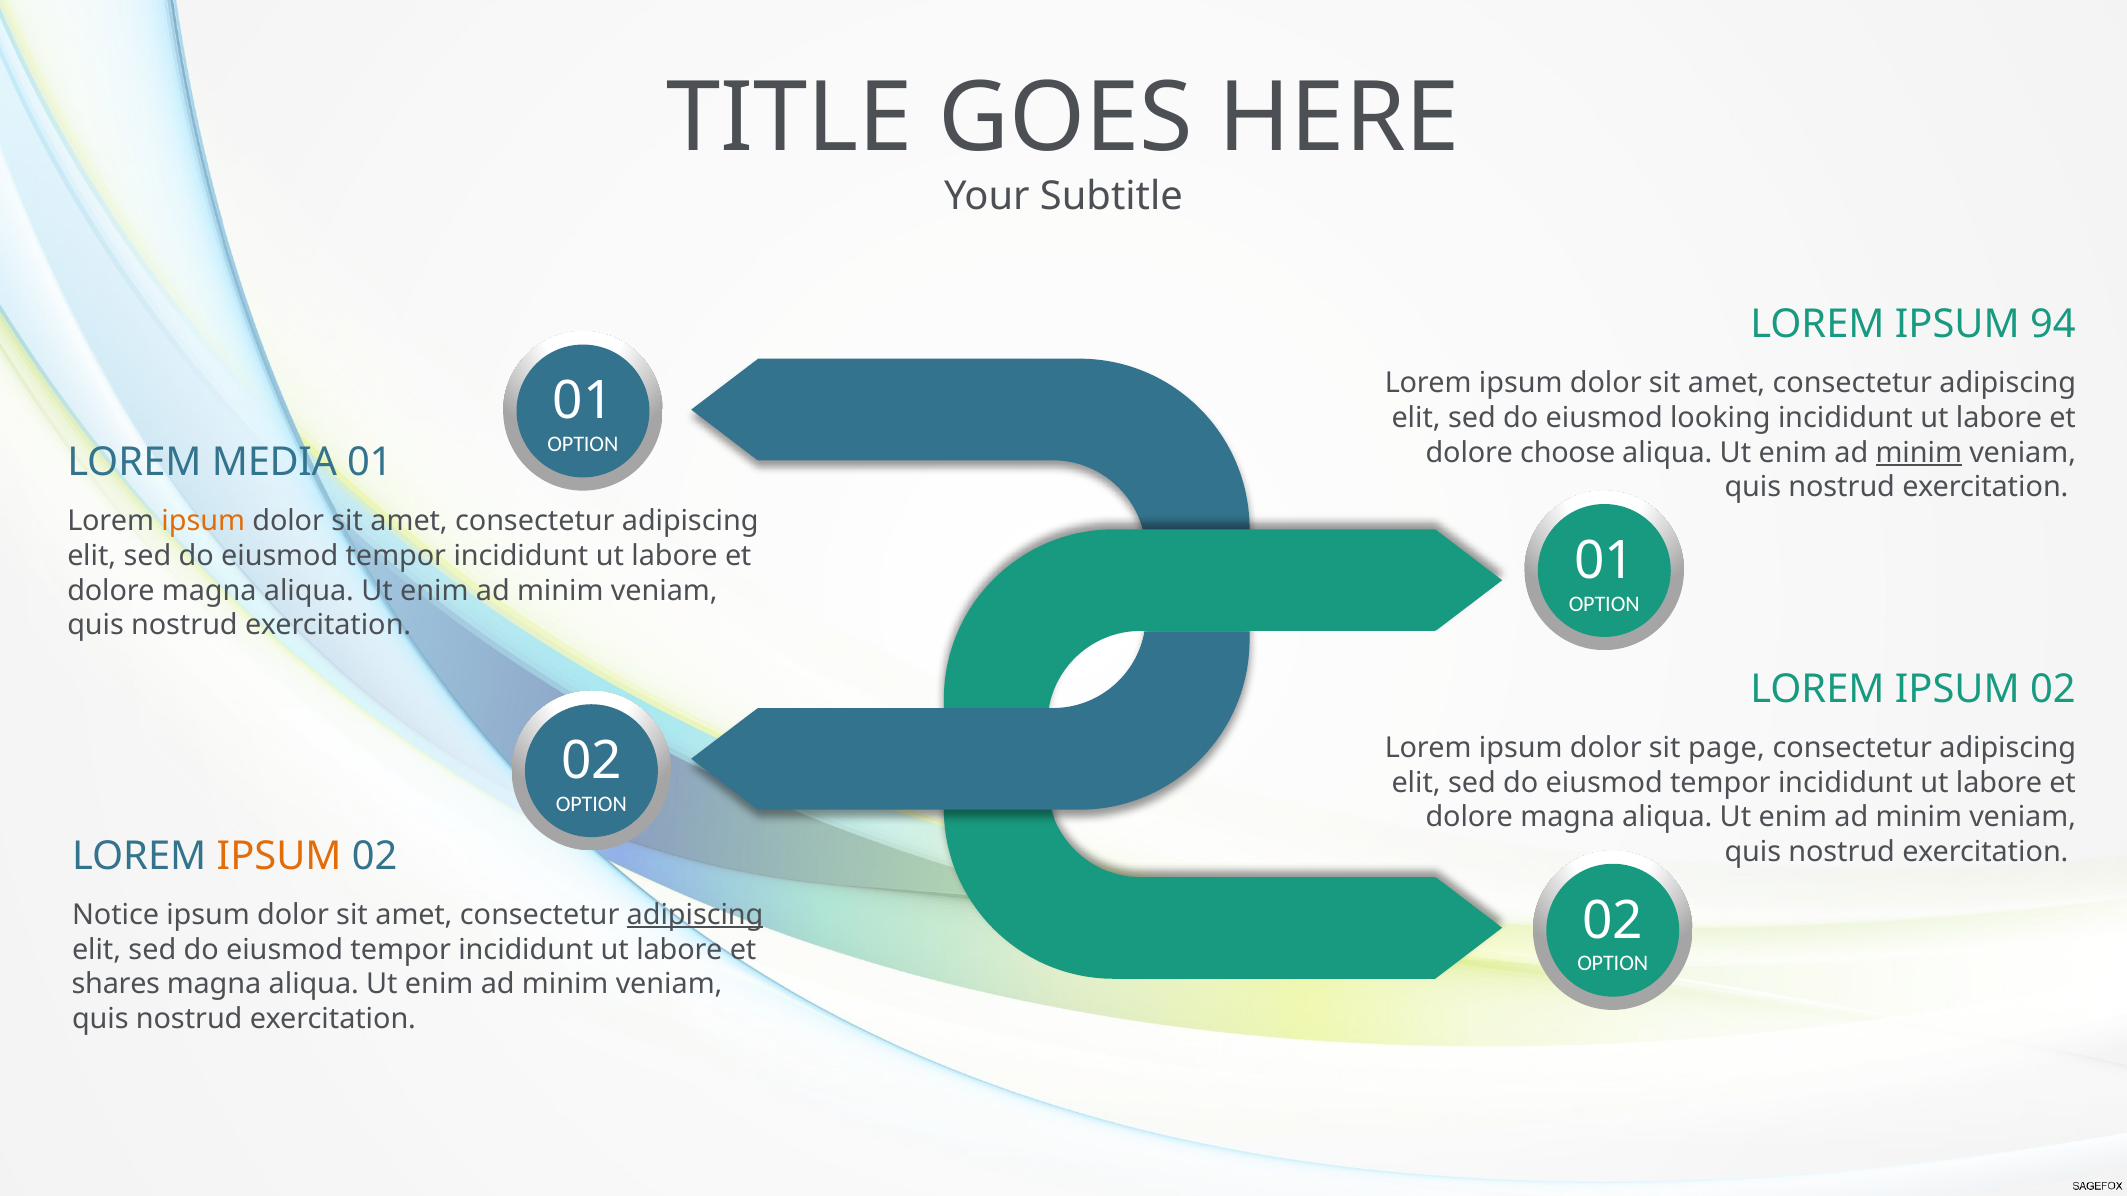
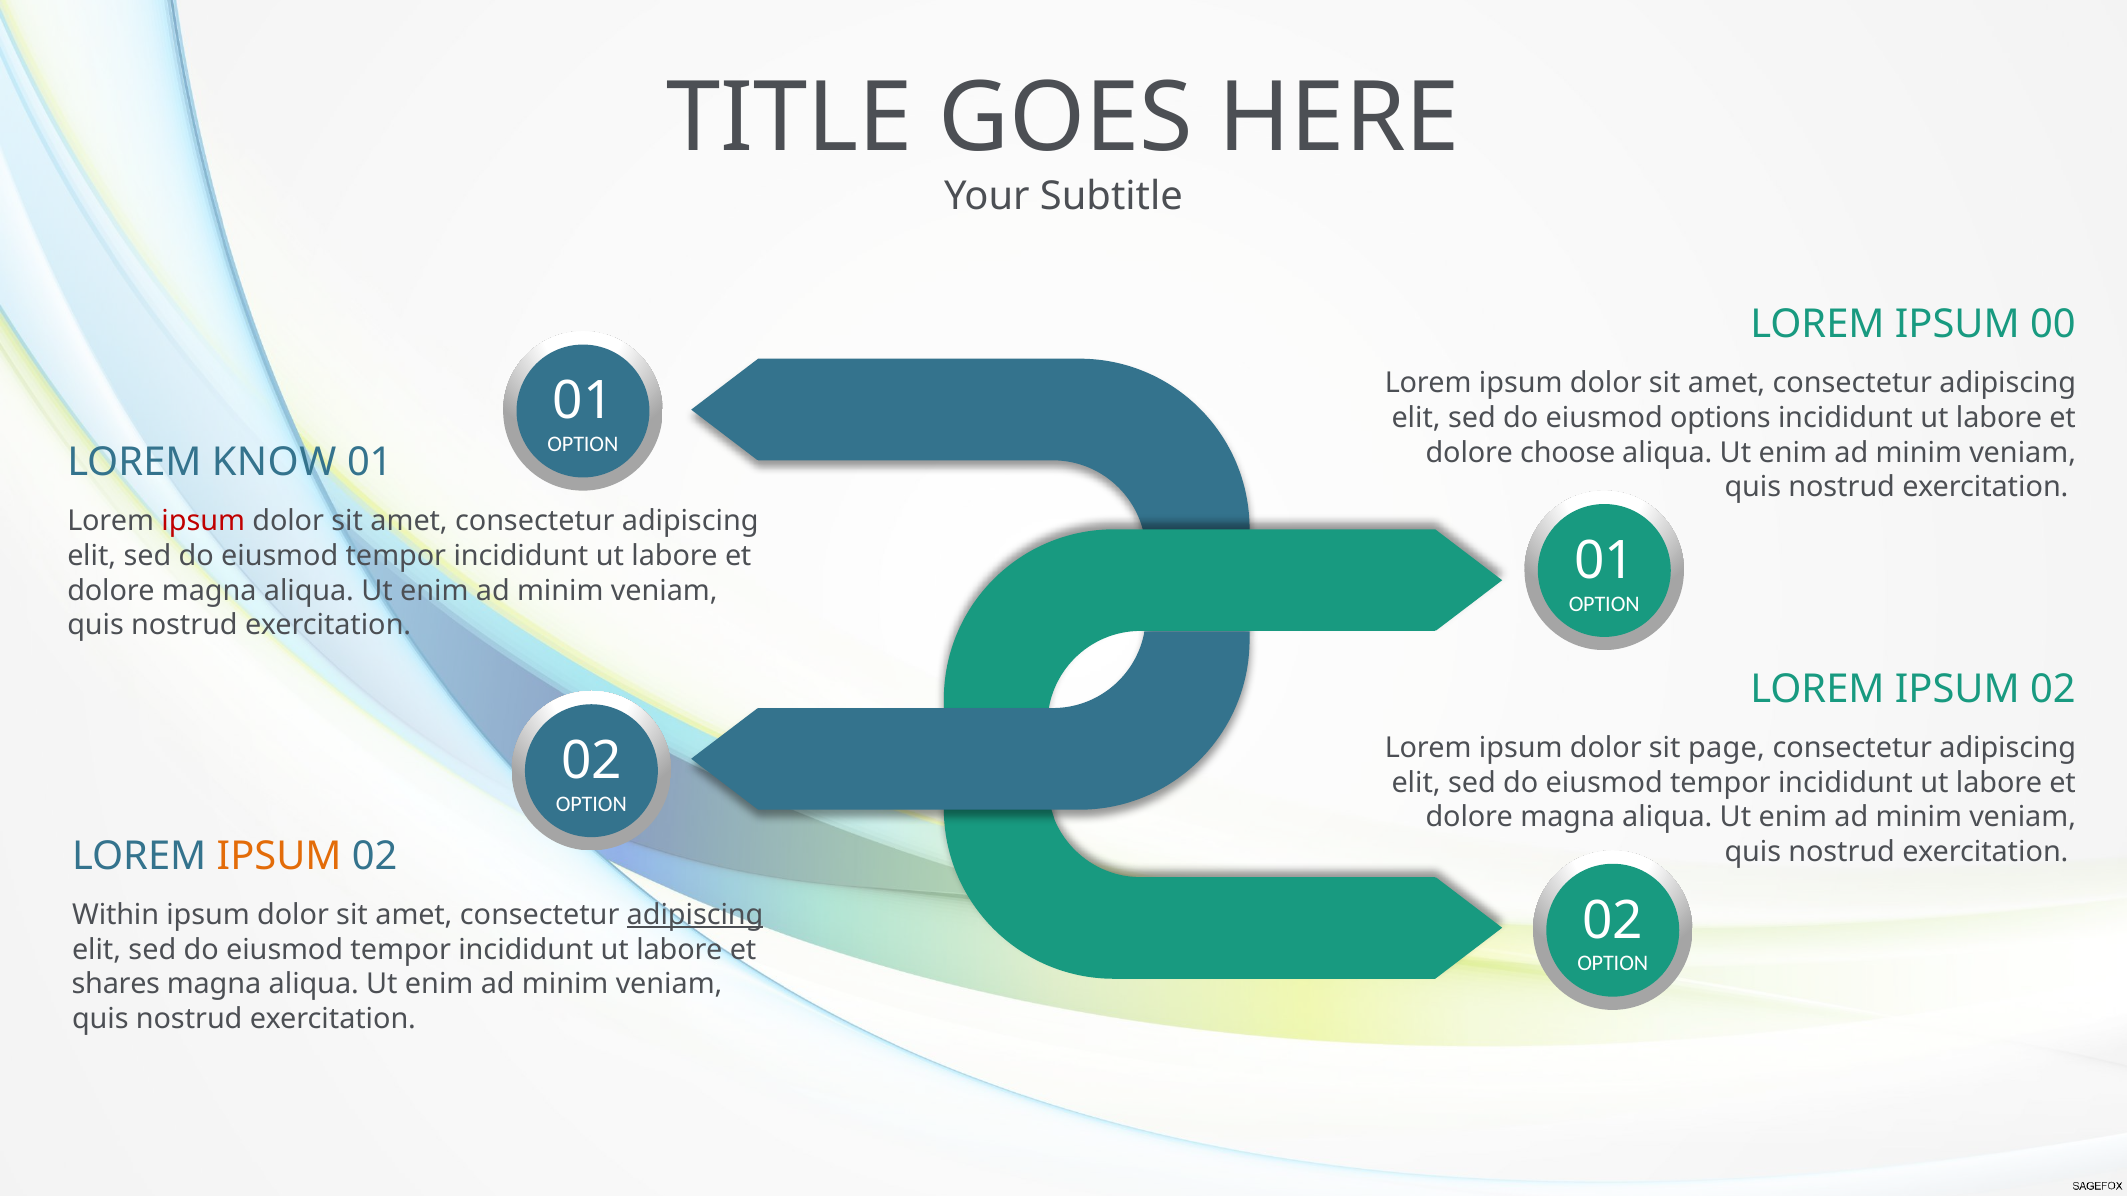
94: 94 -> 00 (2053, 324)
looking: looking -> options (1720, 418)
minim underline: present -> none (1919, 453)
MEDIA: MEDIA -> KNOW (274, 462)
ipsum colour: orange -> red (203, 521)
Notice: Notice -> Within (116, 915)
